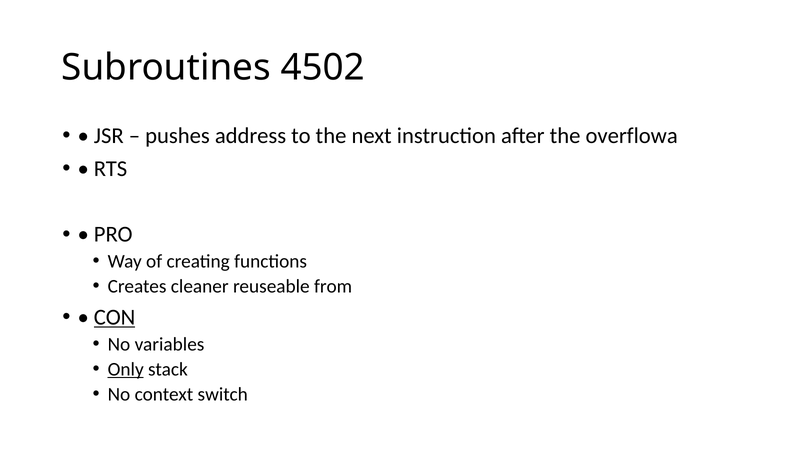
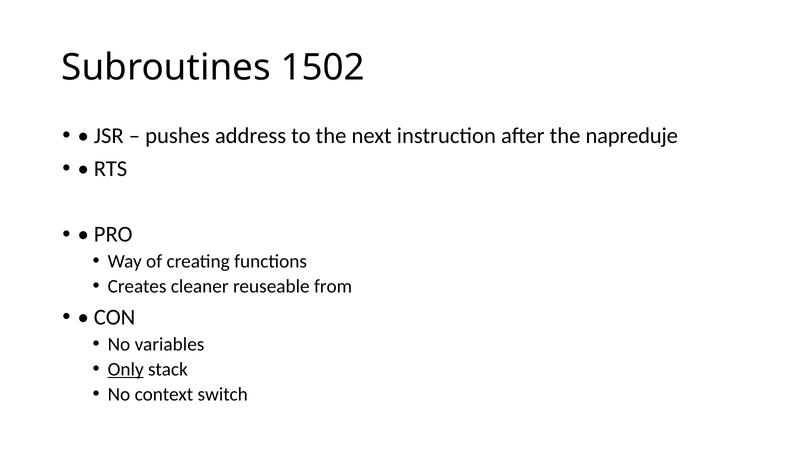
4502: 4502 -> 1502 (323, 68)
overflowa: overflowa -> napreduje (632, 136)
CON underline: present -> none (115, 317)
